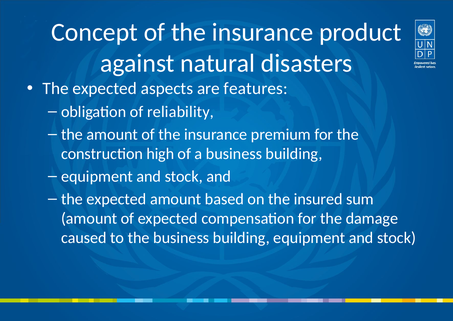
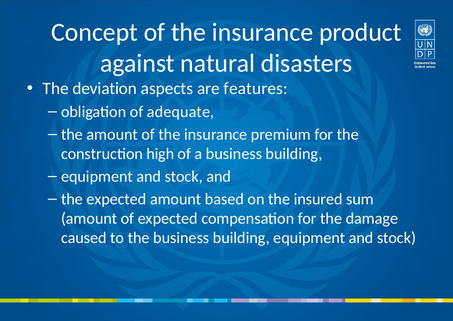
expected: expected -> deviation (105, 88)
reliability: reliability -> adequate (181, 112)
